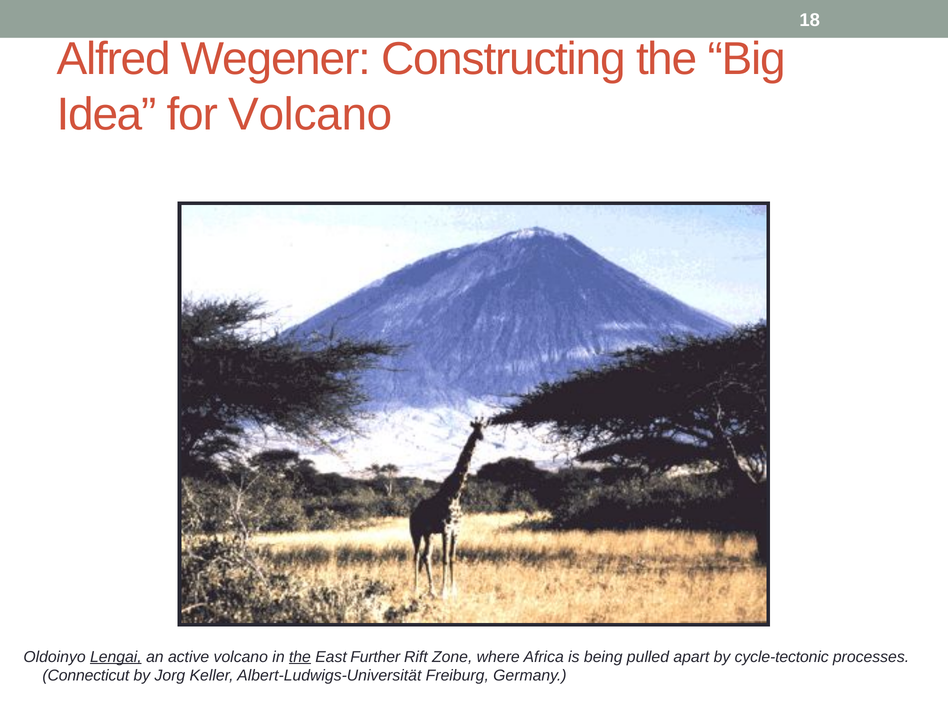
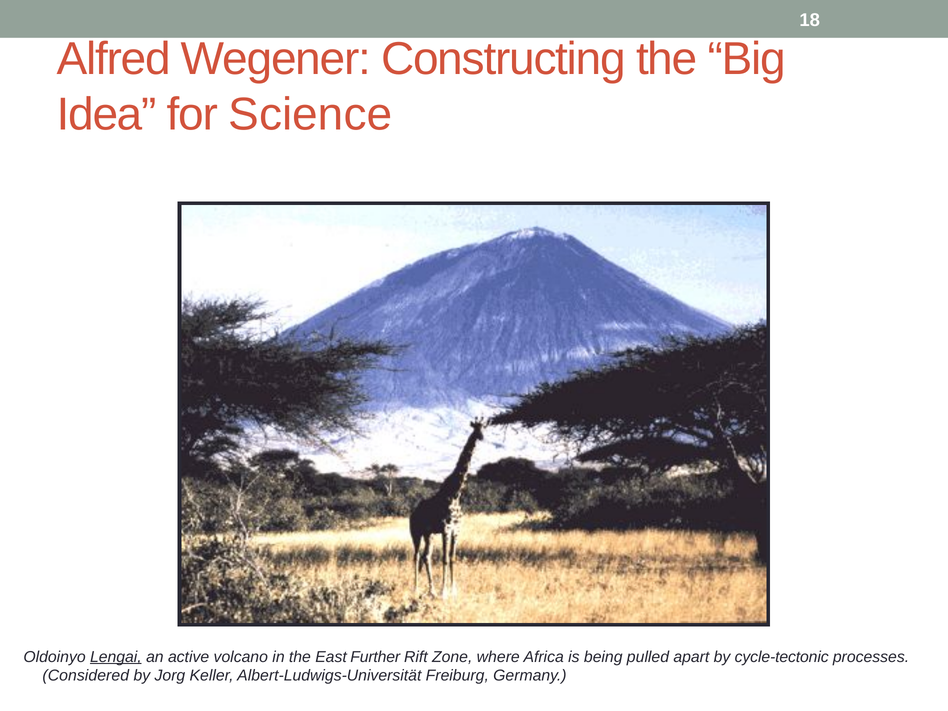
for Volcano: Volcano -> Science (310, 115)
the underline: present -> none (300, 657)
Connecticut: Connecticut -> Considered (86, 676)
